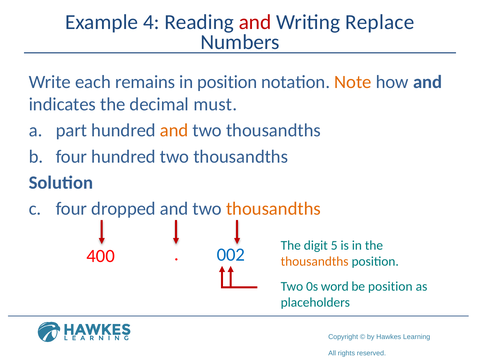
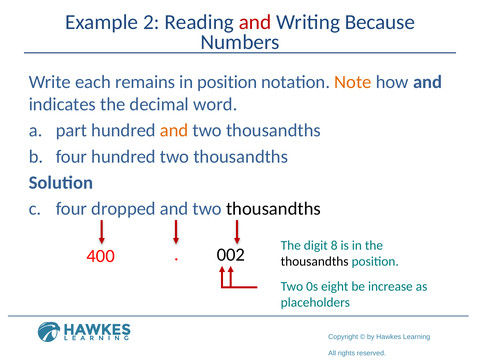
4: 4 -> 2 (151, 22)
Replace: Replace -> Because (380, 22)
must: must -> word (215, 104)
thousandths colour: orange -> black (273, 209)
5: 5 -> 8 (334, 245)
002 colour: blue -> black (231, 255)
thousandths colour: orange -> black (315, 261)
word: word -> eight (335, 286)
be position: position -> increase (390, 286)
